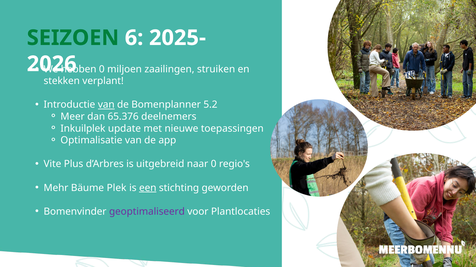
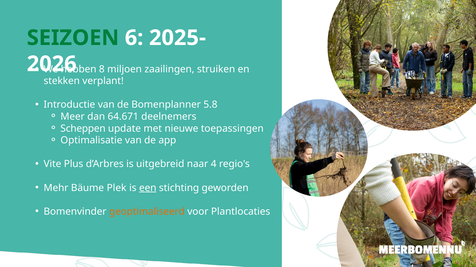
0: 0 -> 8 (102, 69)
van underline: present -> none (106, 105)
5.2: 5.2 -> 5.8 (210, 105)
65.376: 65.376 -> 64.671 (123, 117)
Inkuilplek: Inkuilplek -> Scheppen (83, 129)
naar 0: 0 -> 4 (214, 165)
geoptimaliseerd colour: purple -> orange (147, 212)
